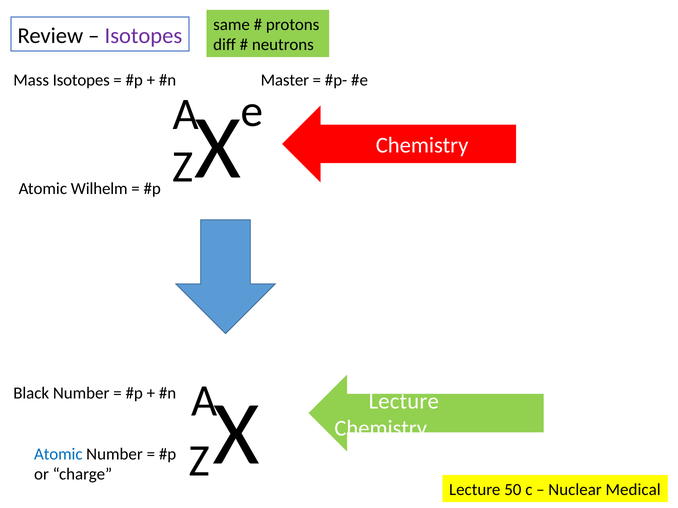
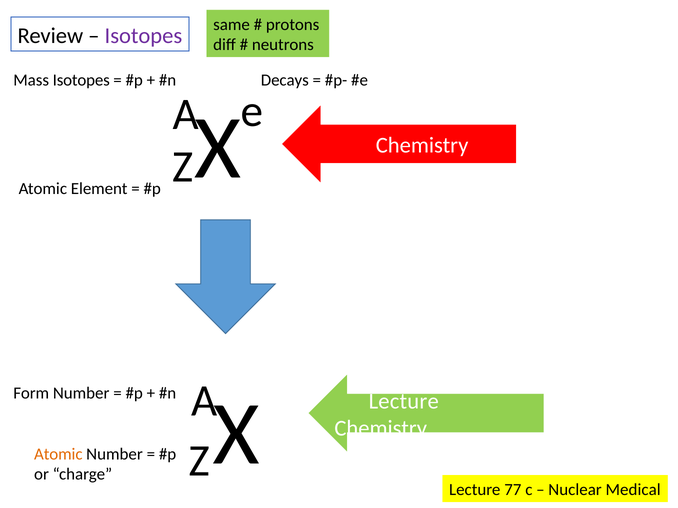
Master: Master -> Decays (285, 80)
Wilhelm: Wilhelm -> Element (99, 189)
Black: Black -> Form (31, 394)
Atomic colour: blue -> orange (58, 454)
50: 50 -> 77 (513, 490)
